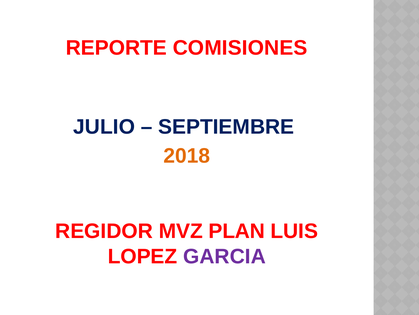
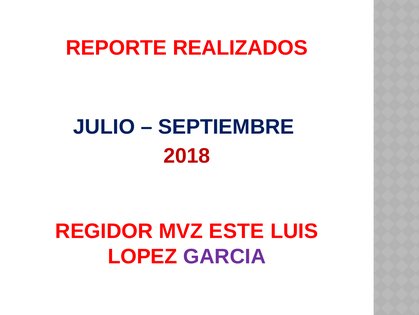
COMISIONES: COMISIONES -> REALIZADOS (240, 48)
2018 colour: orange -> red (187, 155)
PLAN: PLAN -> ESTE (237, 231)
